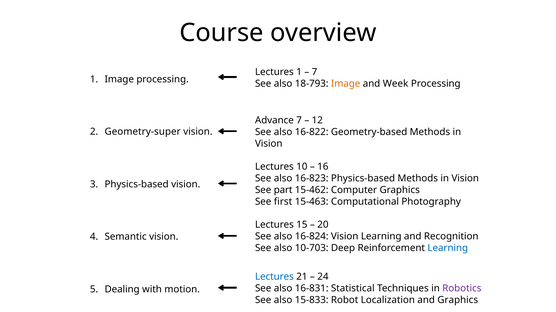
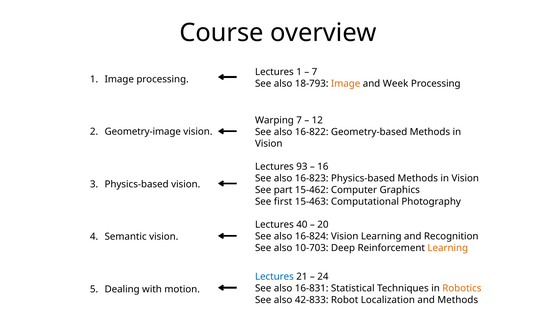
Advance: Advance -> Warping (274, 121)
Geometry-super: Geometry-super -> Geometry-image (143, 132)
10: 10 -> 93 (302, 167)
15: 15 -> 40 (302, 225)
Learning colour: blue -> orange (448, 249)
Robotics colour: purple -> orange (462, 289)
15-833: 15-833 -> 42-833 (312, 301)
and Graphics: Graphics -> Methods (458, 301)
